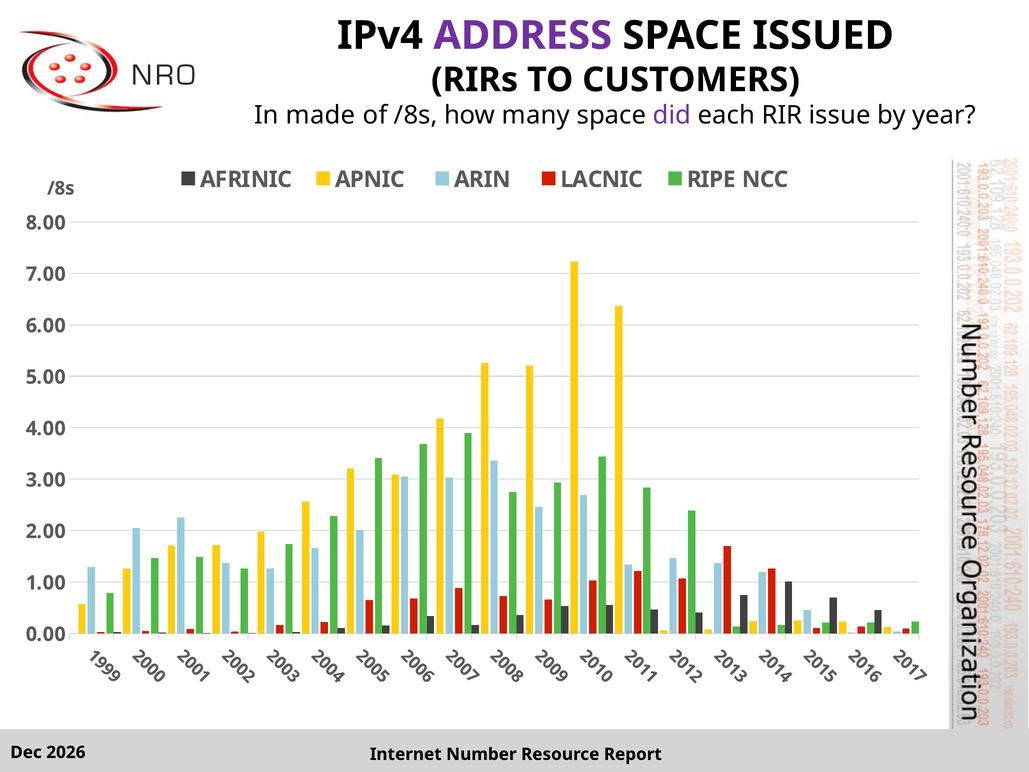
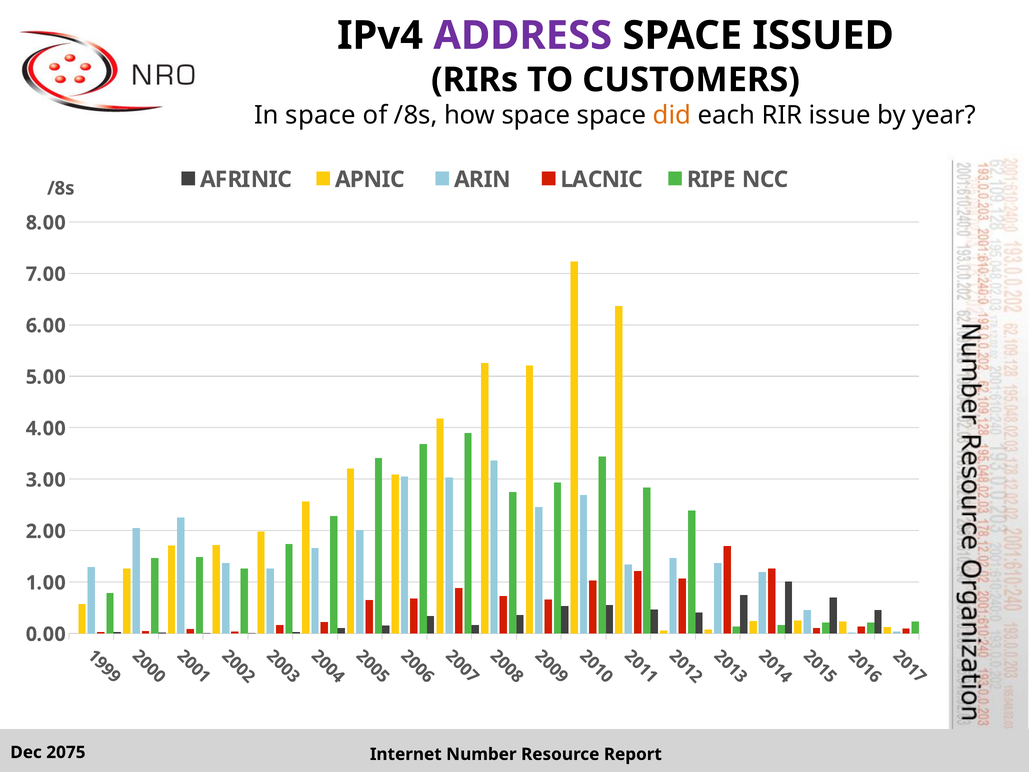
In made: made -> space (321, 115)
how many: many -> space (536, 115)
did colour: purple -> orange (672, 115)
2026: 2026 -> 2075 (66, 752)
